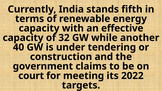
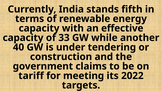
32: 32 -> 33 (64, 38)
court: court -> tariff (31, 76)
